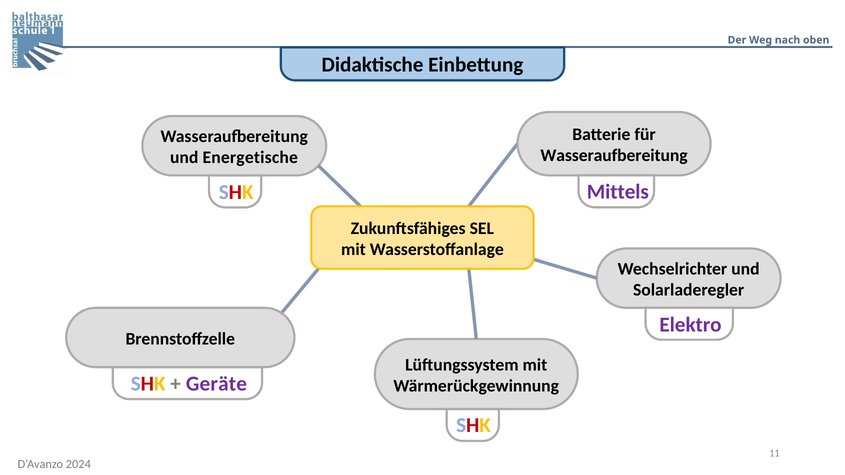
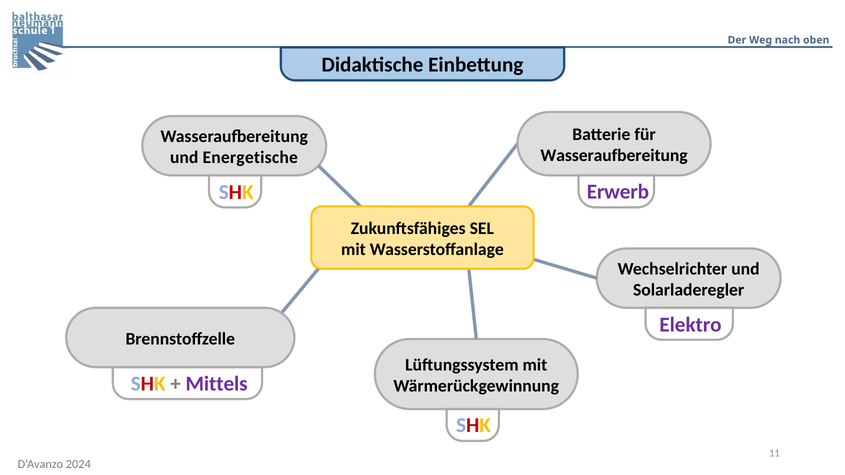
Mittels: Mittels -> Erwerb (618, 192)
Geräte: Geräte -> Mittels (217, 384)
